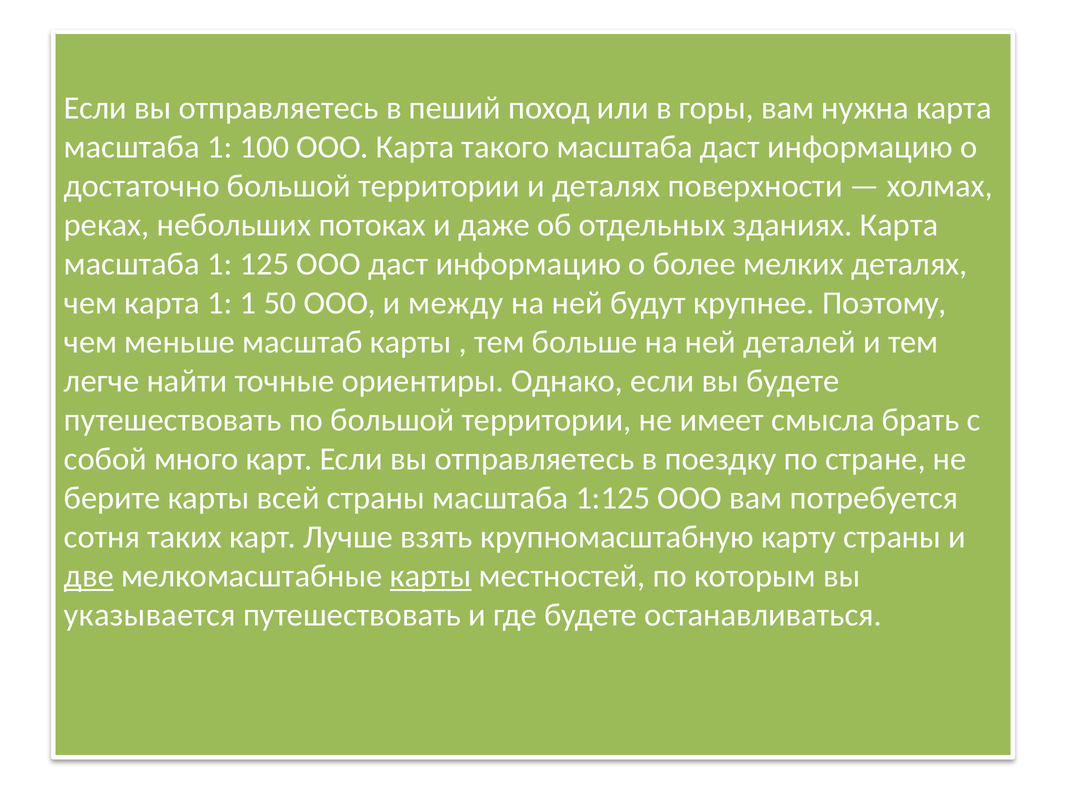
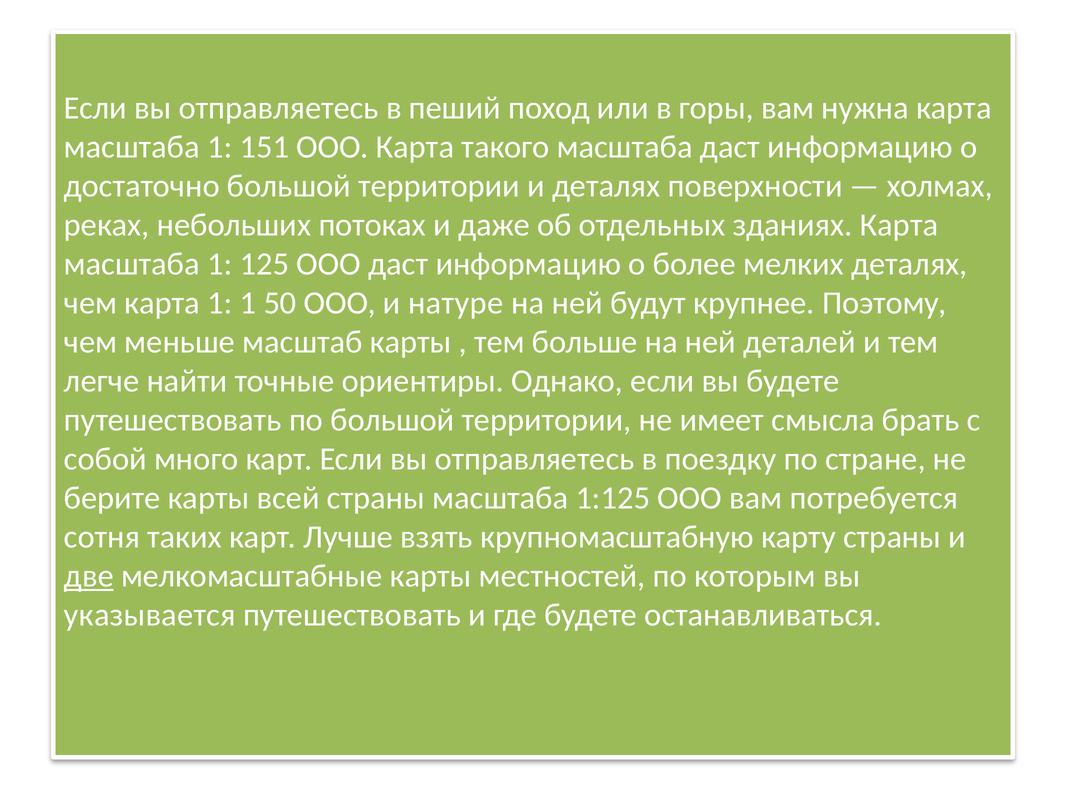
100: 100 -> 151 (264, 147)
между: между -> натуре (456, 303)
карты underline: present -> none (431, 576)
